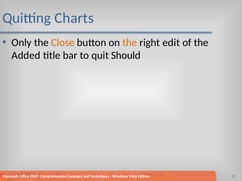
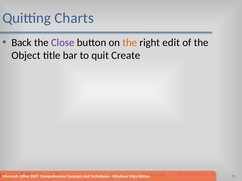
Only: Only -> Back (22, 43)
Close colour: orange -> purple (63, 43)
Added: Added -> Object (26, 56)
Should: Should -> Create (126, 56)
